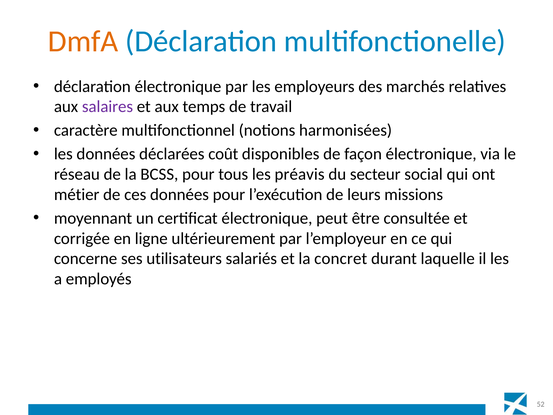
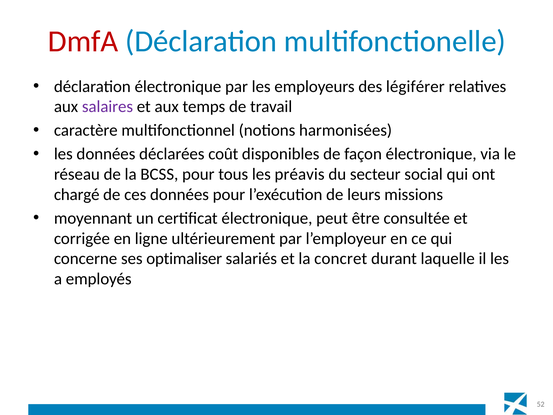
DmfA colour: orange -> red (83, 41)
marchés: marchés -> légiférer (415, 86)
métier: métier -> chargé (77, 194)
utilisateurs: utilisateurs -> optimaliser (184, 259)
